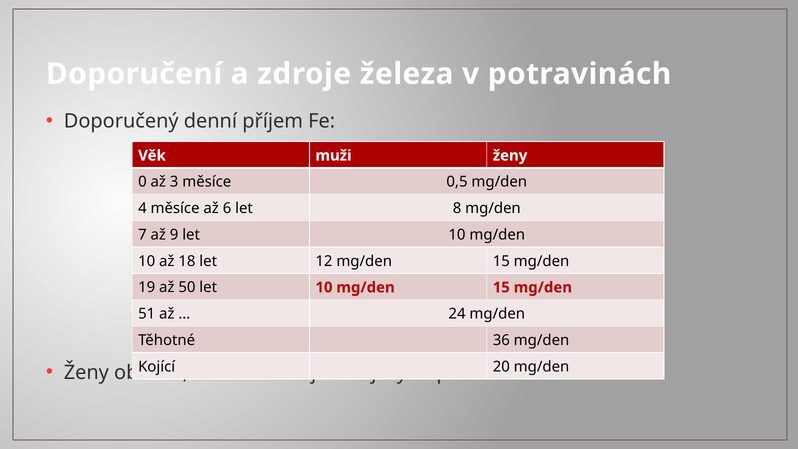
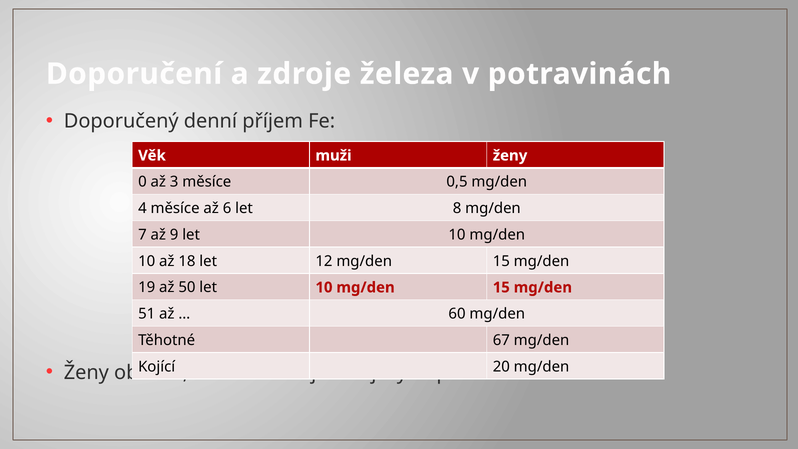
24: 24 -> 60 (457, 314)
36: 36 -> 67 (501, 340)
